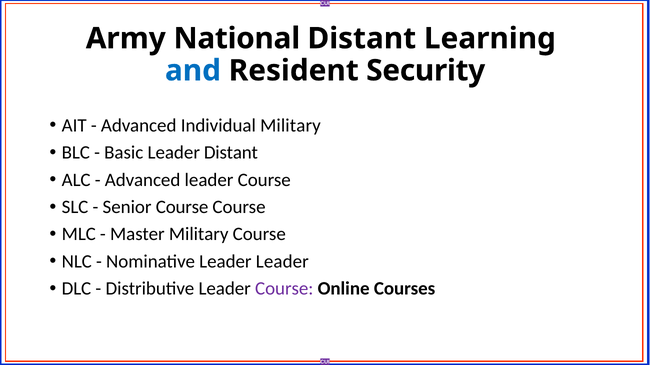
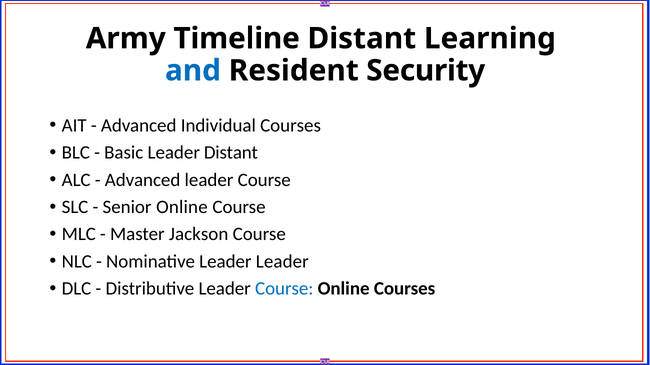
National: National -> Timeline (237, 39)
Individual Military: Military -> Courses (291, 126)
Senior Course: Course -> Online (182, 207)
Master Military: Military -> Jackson (199, 235)
Course colour: purple -> blue (284, 289)
